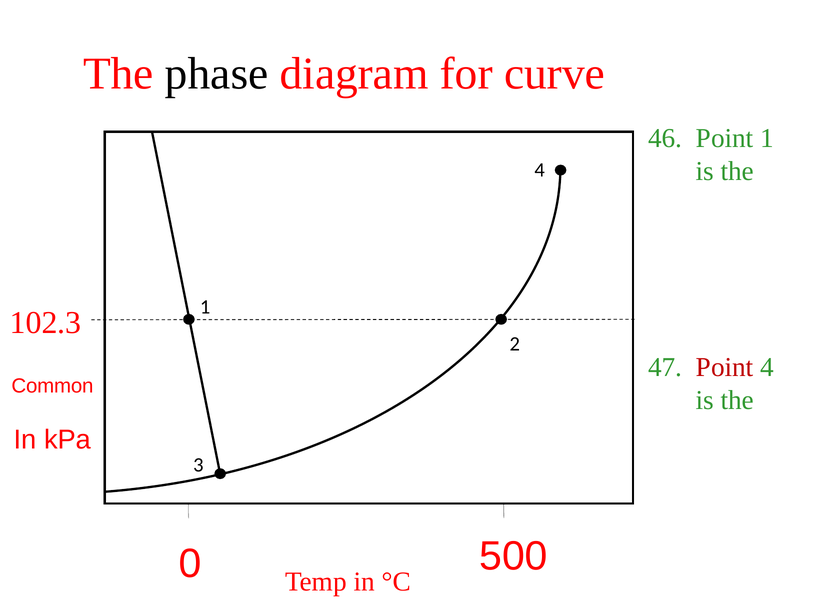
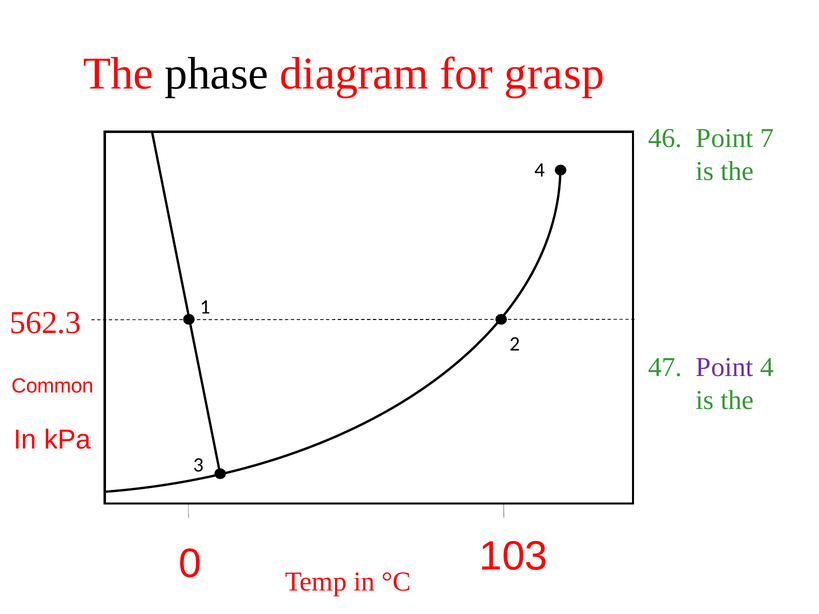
curve: curve -> grasp (554, 74)
Point 1: 1 -> 7 (767, 138)
102.3: 102.3 -> 562.3 (46, 323)
Point colour: red -> purple (725, 368)
500: 500 -> 103 (513, 556)
